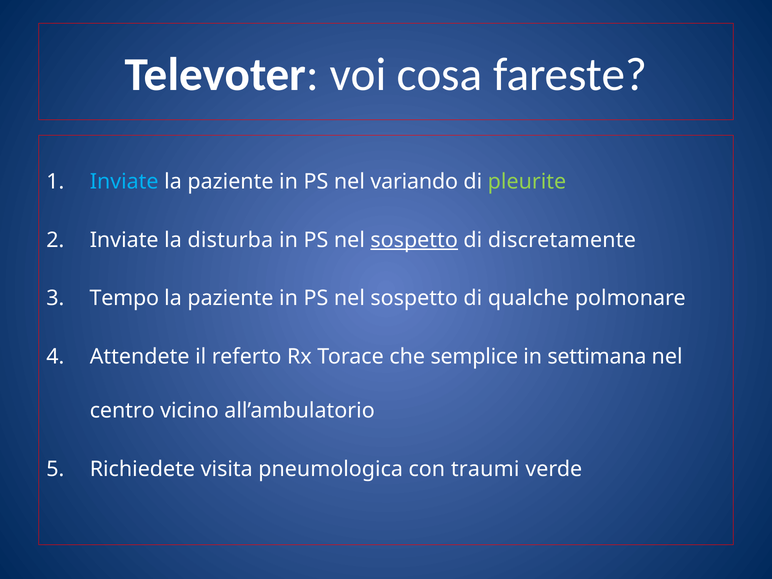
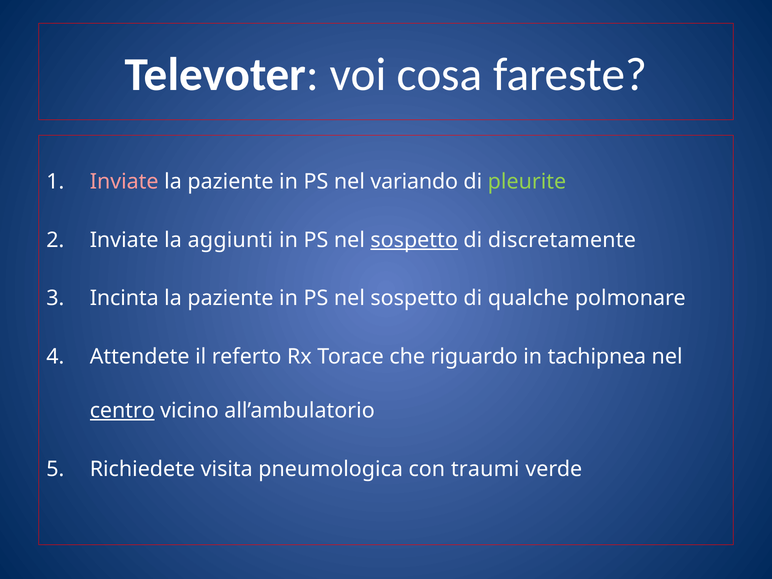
Inviate colour: light blue -> pink (124, 182)
disturba: disturba -> aggiunti (230, 240)
Tempo: Tempo -> Incinta (124, 298)
semplice: semplice -> riguardo (474, 357)
settimana: settimana -> tachipnea (597, 357)
centro underline: none -> present (122, 411)
